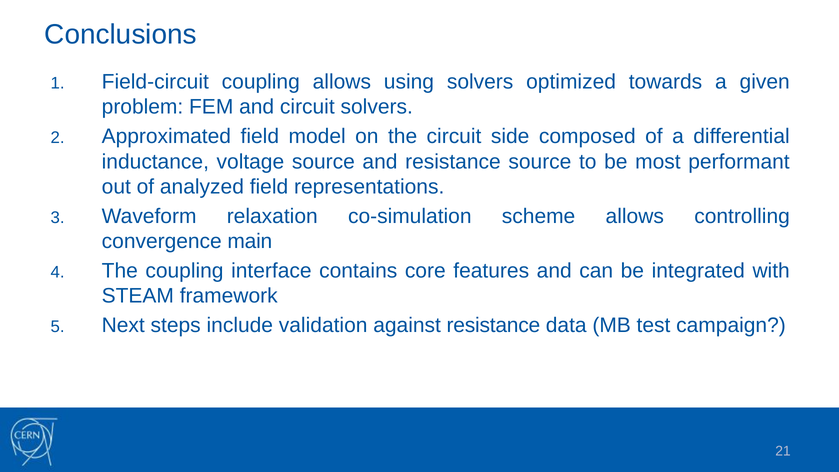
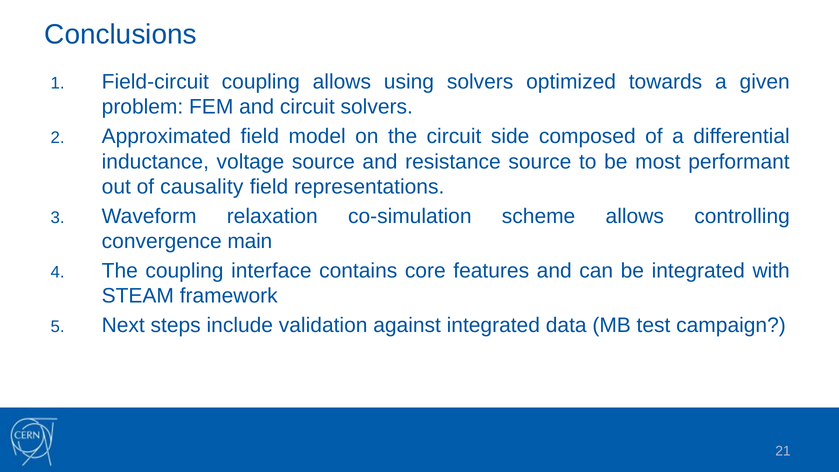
analyzed: analyzed -> causality (202, 187)
against resistance: resistance -> integrated (493, 325)
